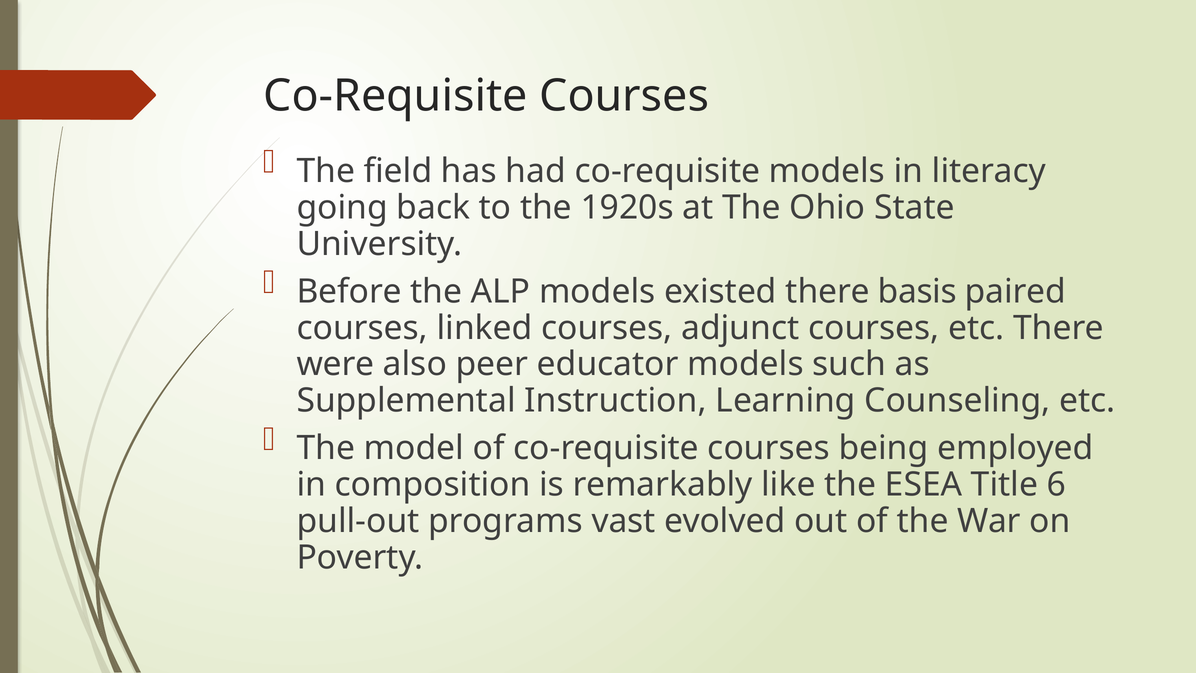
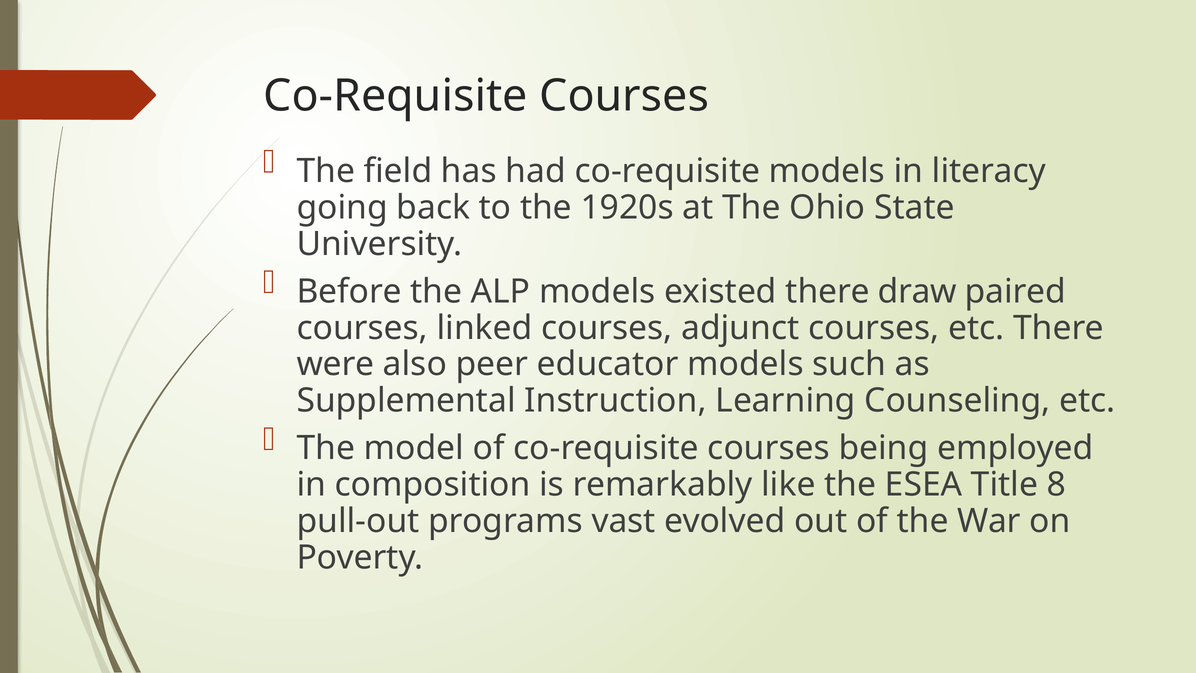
basis: basis -> draw (917, 291)
6: 6 -> 8 (1056, 485)
